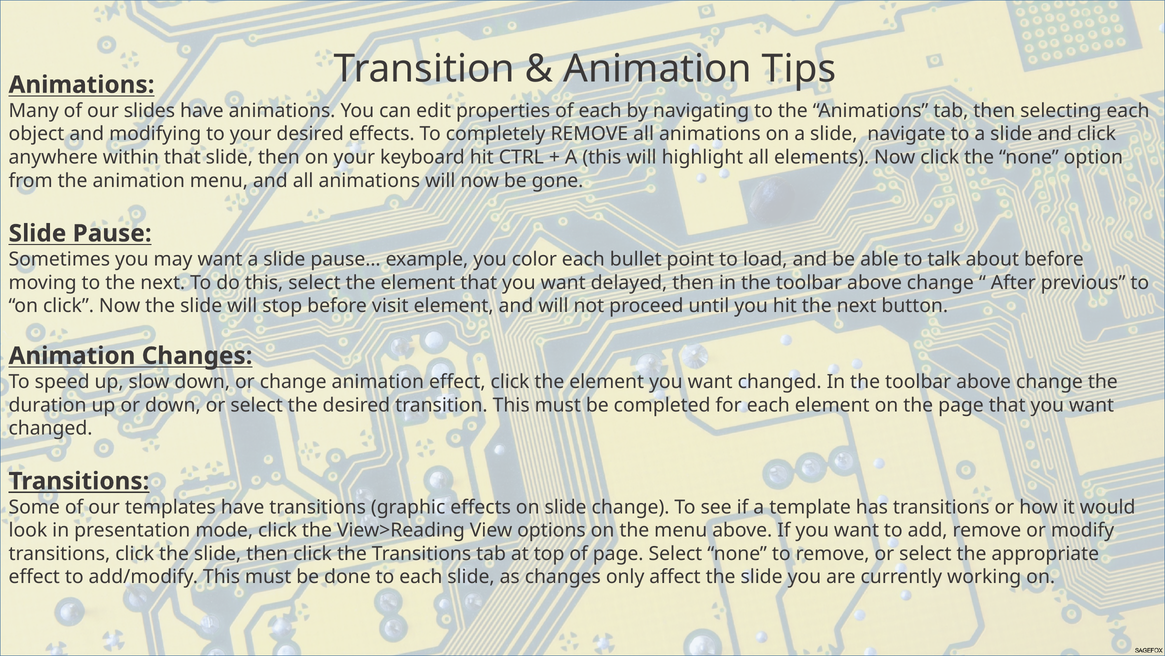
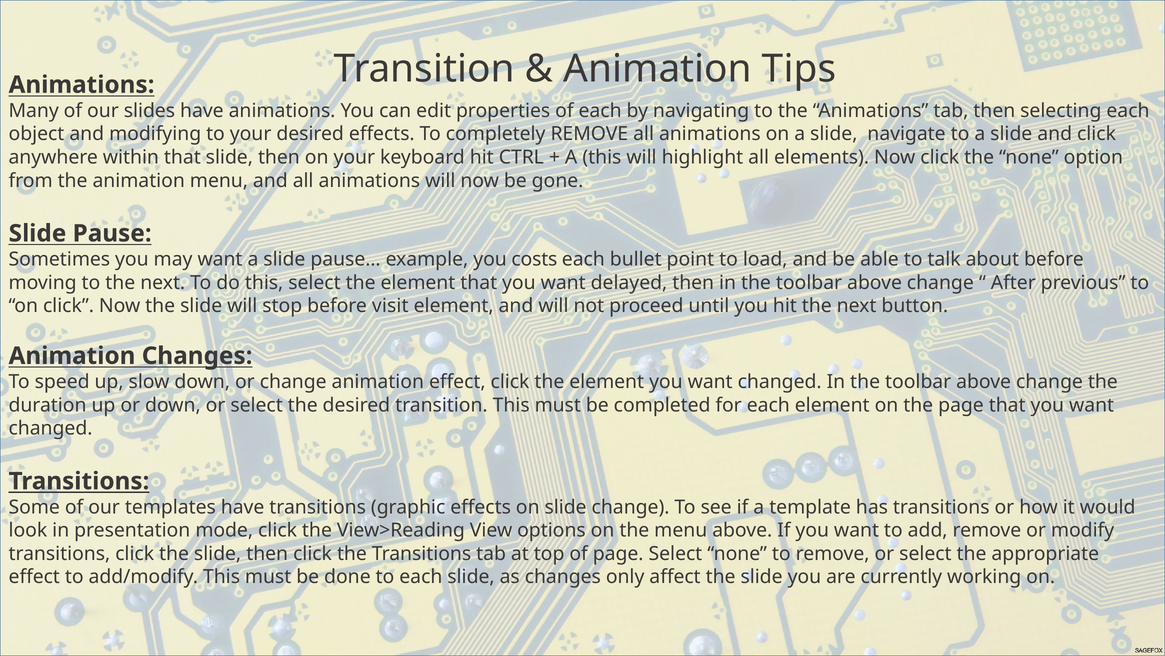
color: color -> costs (534, 259)
